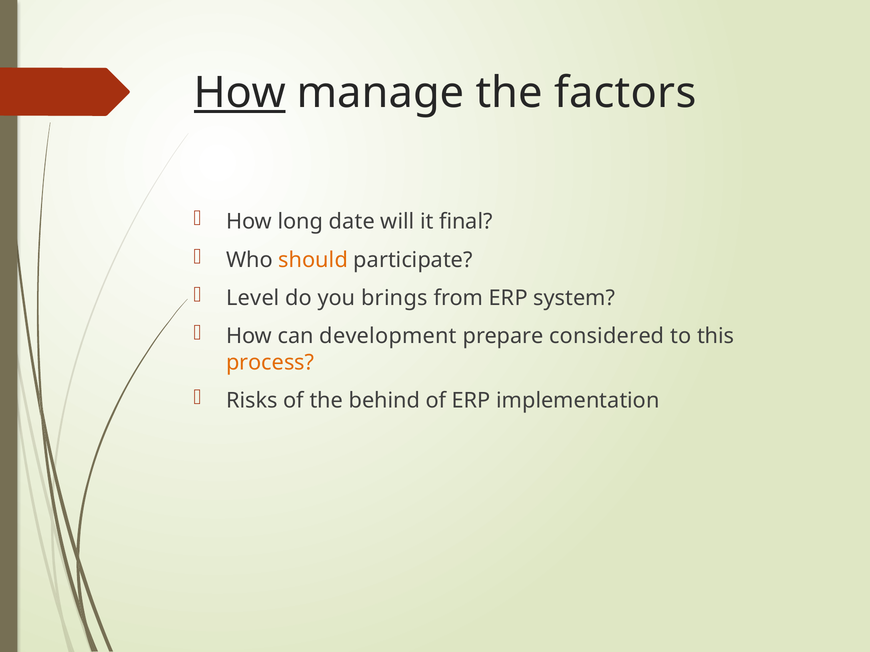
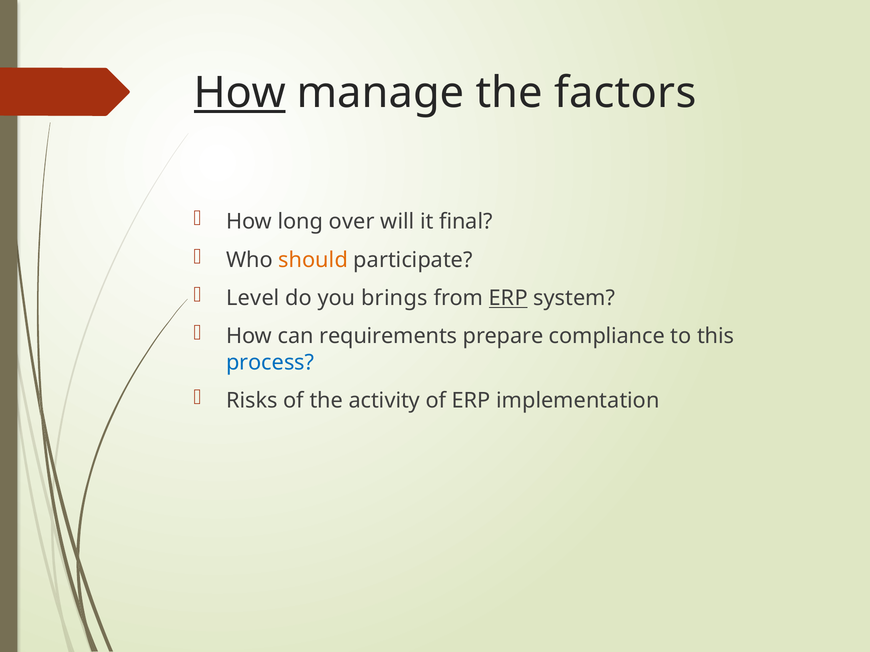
date: date -> over (352, 222)
ERP underline: none -> present (508, 298)
development: development -> requirements (388, 337)
considered: considered -> compliance (607, 337)
process colour: orange -> blue (270, 363)
behind: behind -> activity (384, 401)
